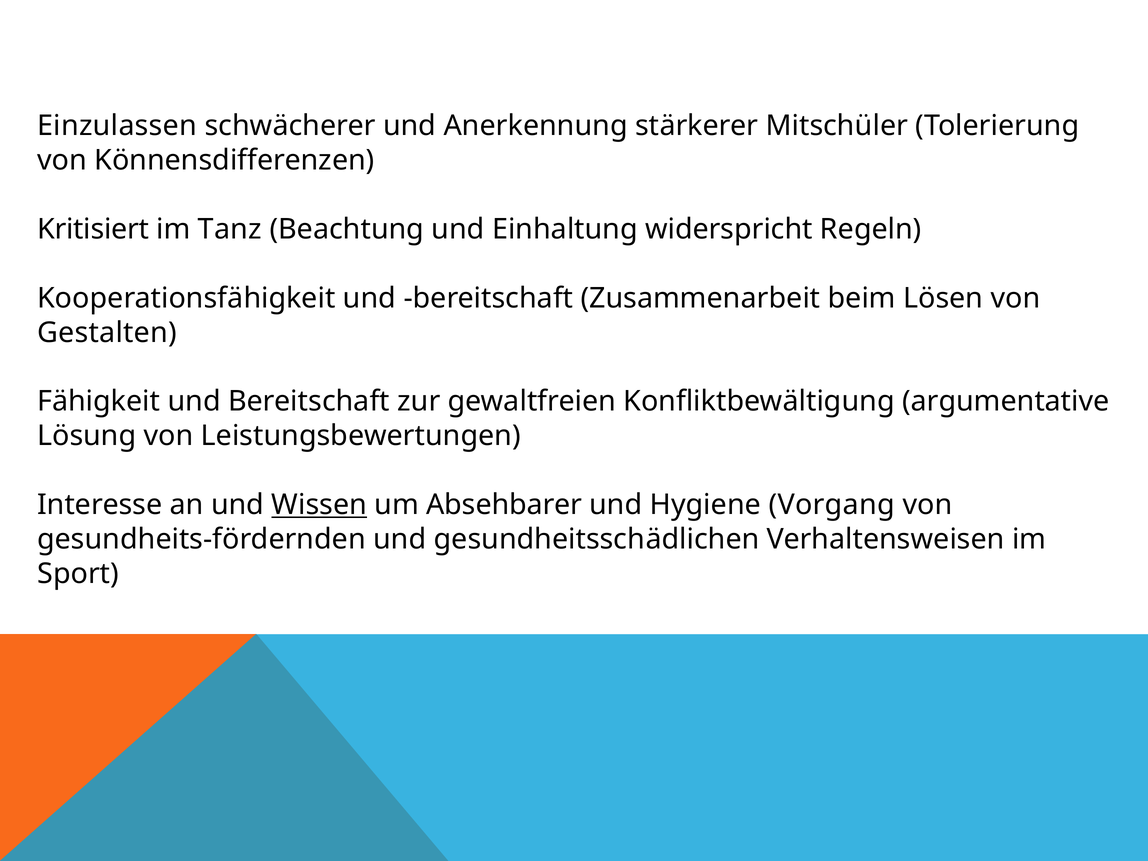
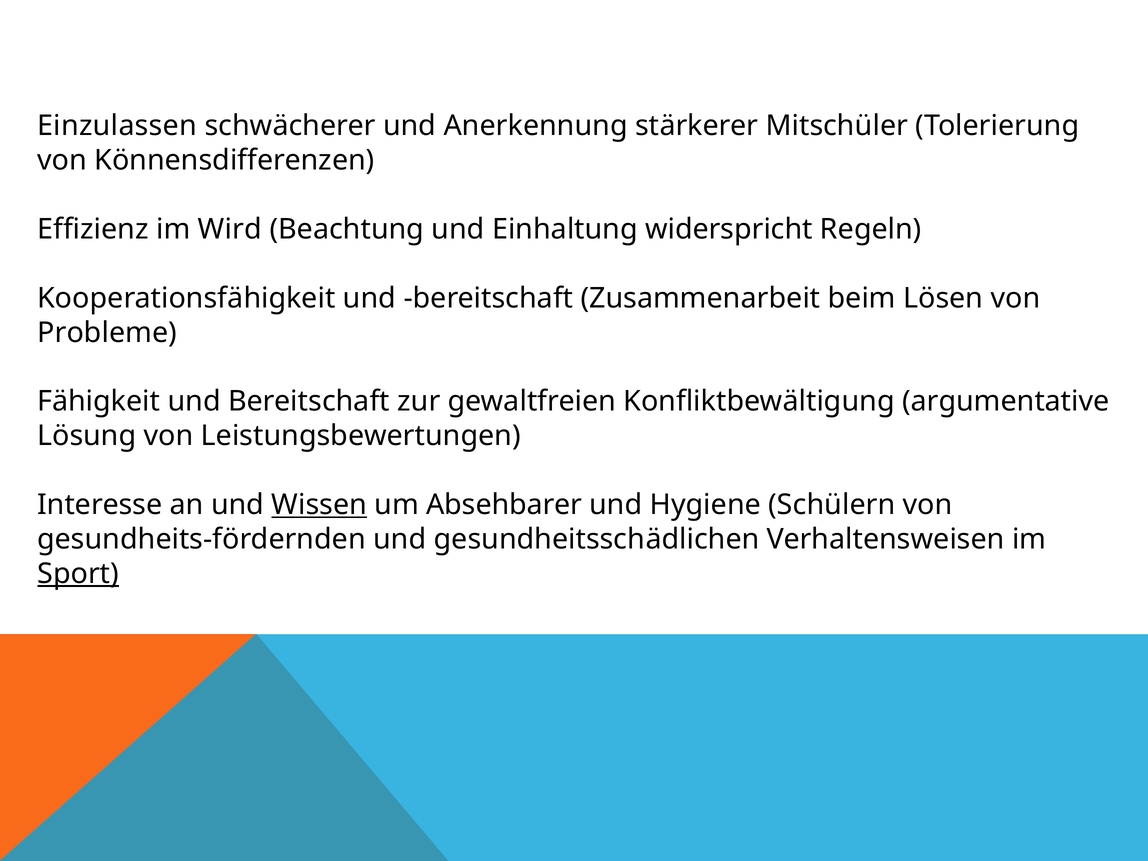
Kritisiert: Kritisiert -> Effizienz (93, 229)
Tanz: Tanz -> Wird (230, 229)
Gestalten: Gestalten -> Probleme (107, 333)
Vorgang: Vorgang -> Schülern (832, 505)
Sport underline: none -> present (78, 574)
